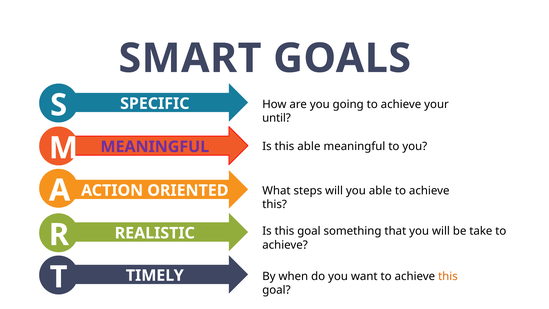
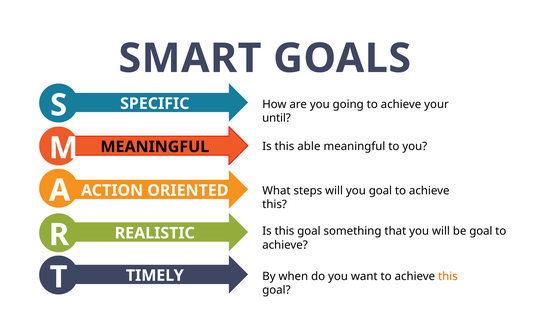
MEANINGFUL colour: purple -> black (155, 147)
you able: able -> goal (380, 191)
be take: take -> goal (481, 231)
